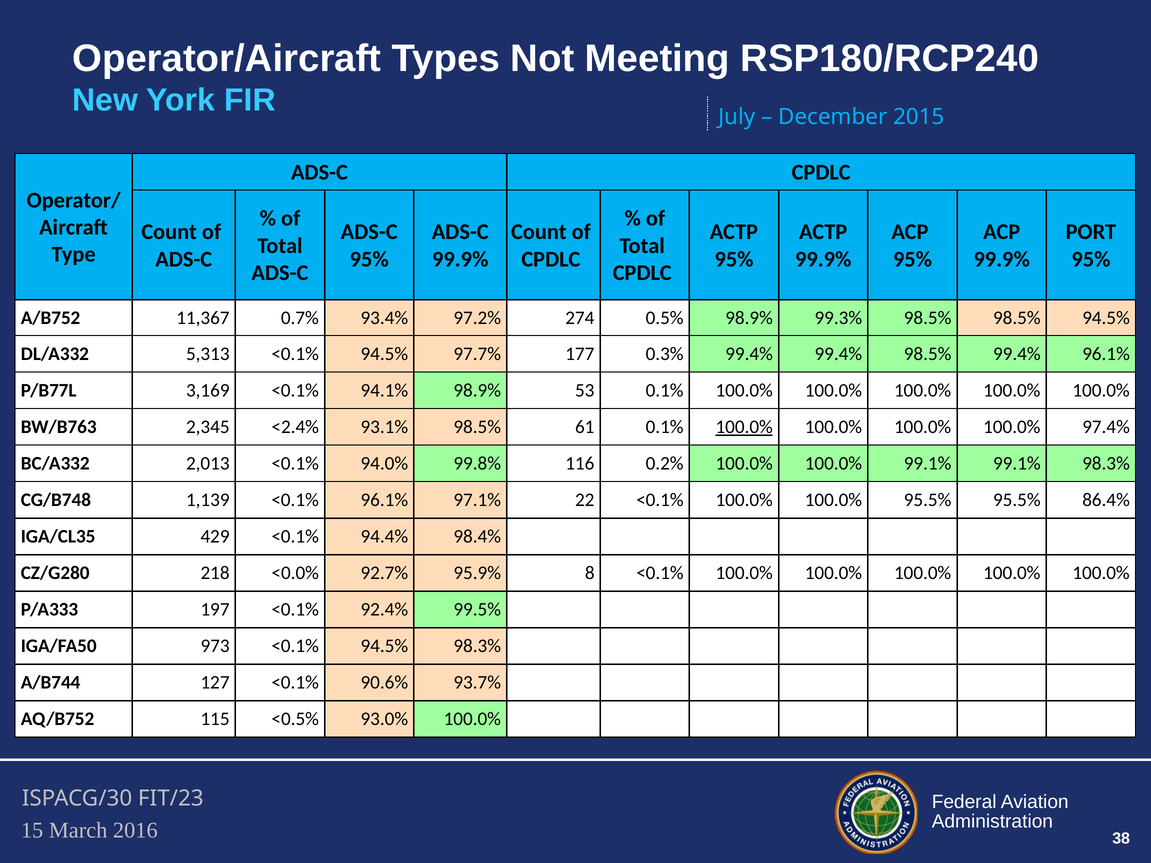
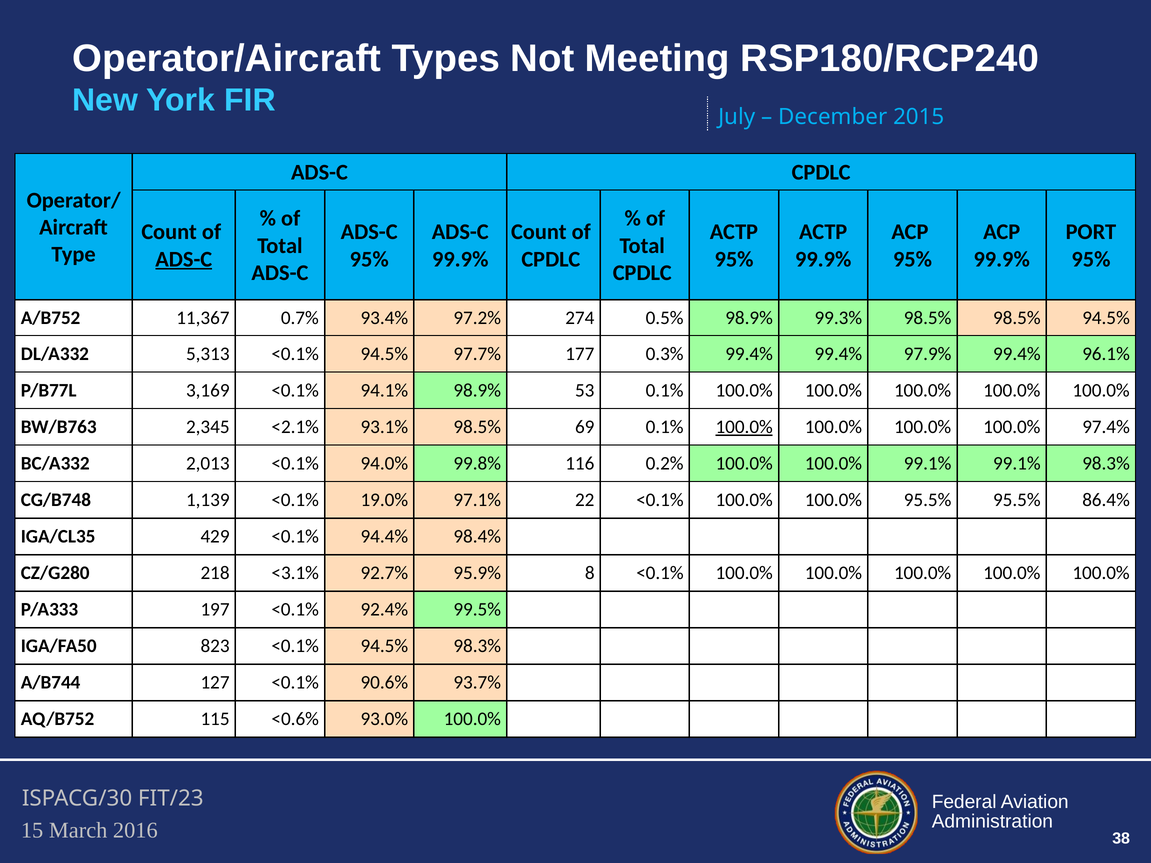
ADS-C underline: none -> present (184, 259)
99.4% 98.5%: 98.5% -> 97.9% (928, 354)
<2.4%: <2.4% -> <2.1% (295, 427)
61: 61 -> 69 (585, 427)
<0.1% 96.1%: 96.1% -> 19.0% (384, 500)
<0.0%: <0.0% -> <3.1% (295, 573)
973: 973 -> 823 (215, 646)
<0.5%: <0.5% -> <0.6% (295, 719)
